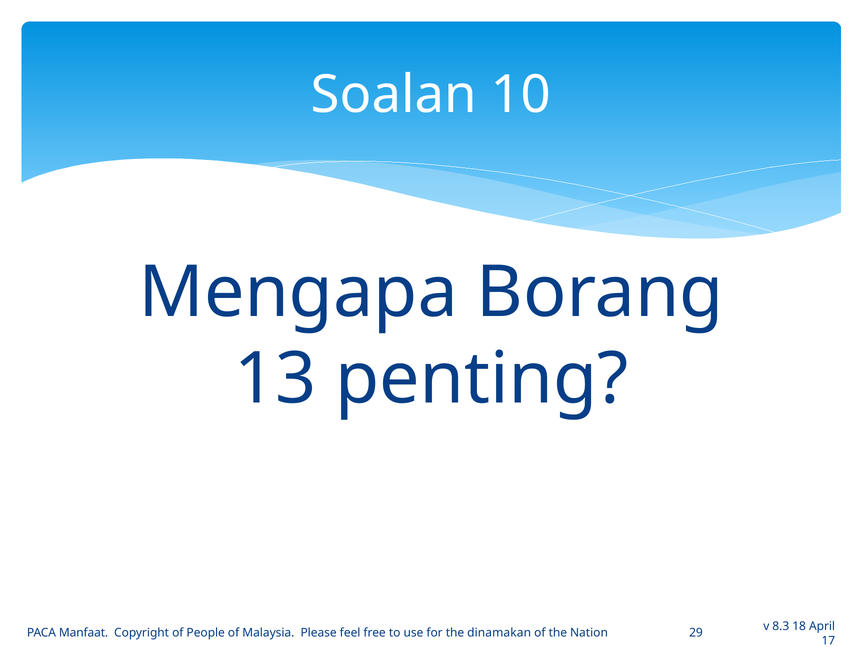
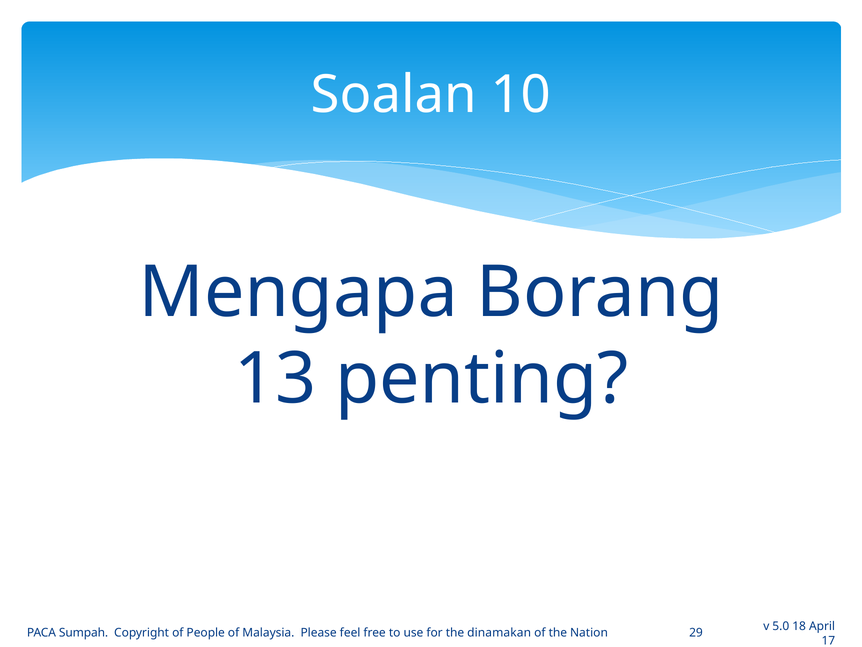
8.3: 8.3 -> 5.0 (781, 626)
Manfaat: Manfaat -> Sumpah (84, 632)
